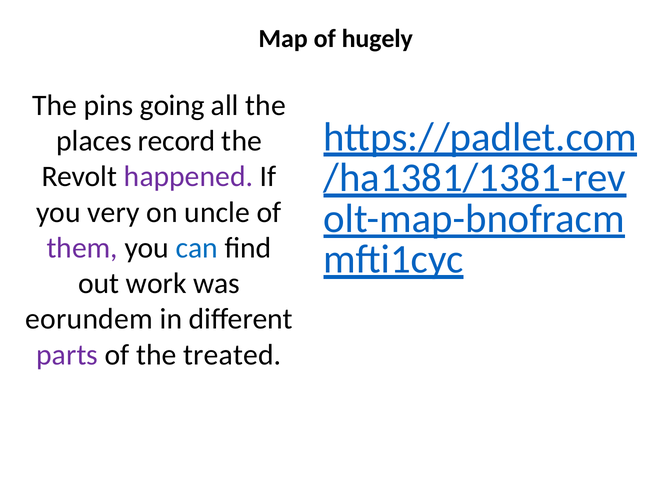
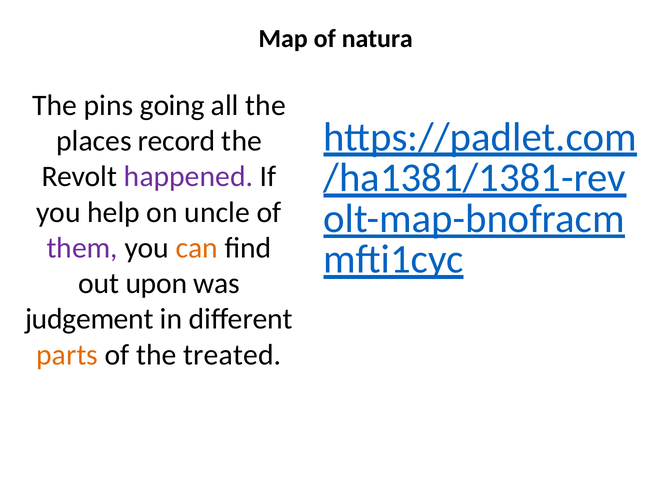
hugely: hugely -> natura (377, 39)
very: very -> help (114, 212)
can colour: blue -> orange (197, 248)
work: work -> upon (156, 284)
eorundem: eorundem -> judgement (89, 319)
parts colour: purple -> orange (67, 355)
